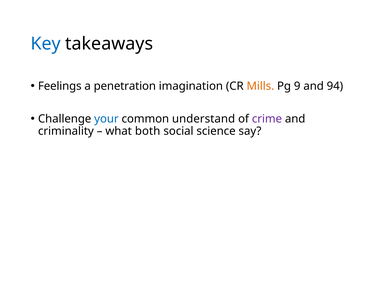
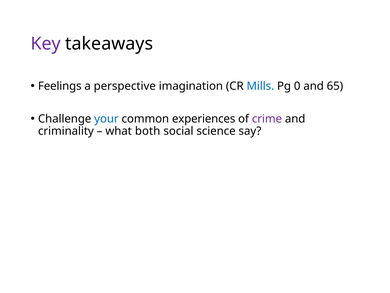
Key colour: blue -> purple (46, 44)
penetration: penetration -> perspective (125, 86)
Mills colour: orange -> blue (260, 86)
9: 9 -> 0 (297, 86)
94: 94 -> 65 (335, 86)
understand: understand -> experiences (204, 119)
